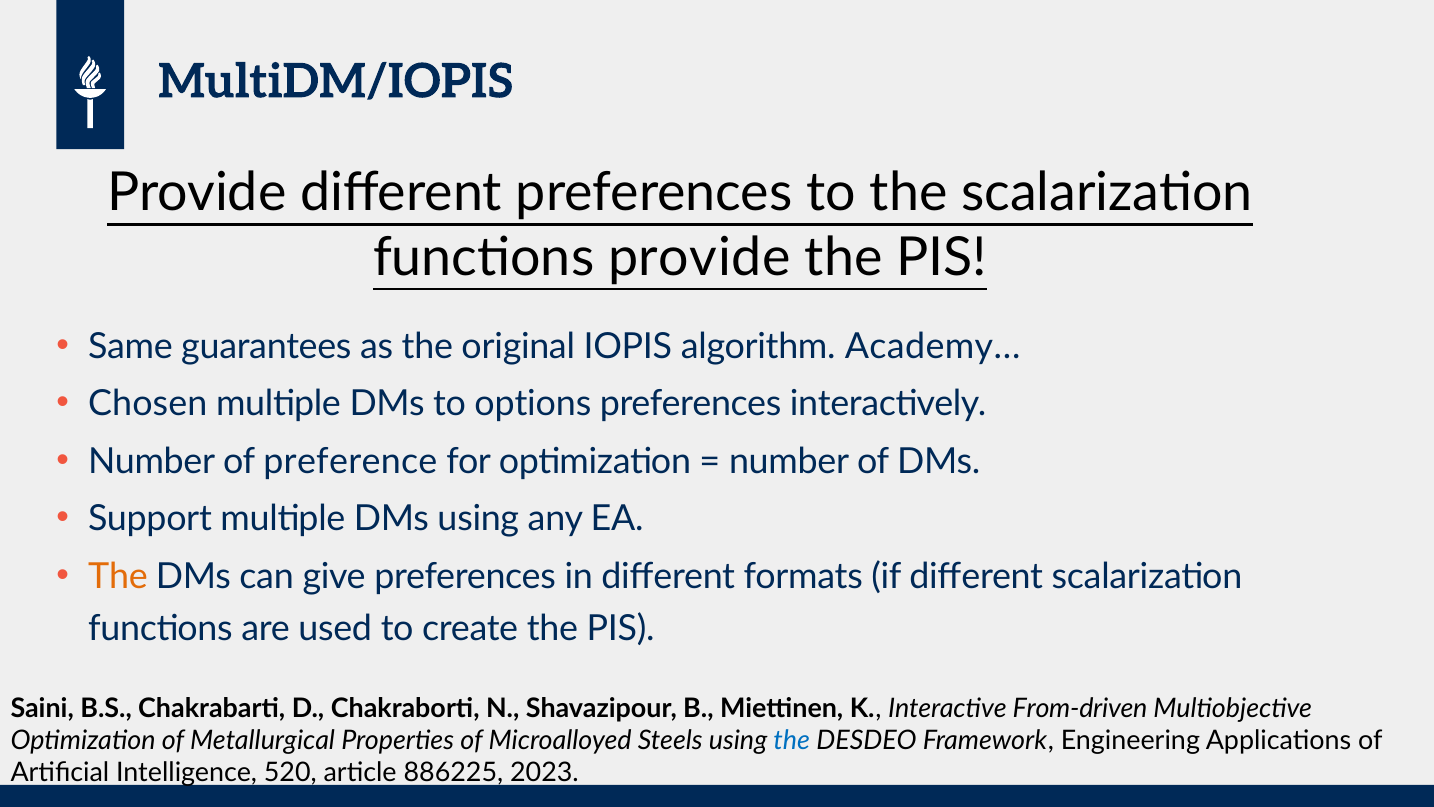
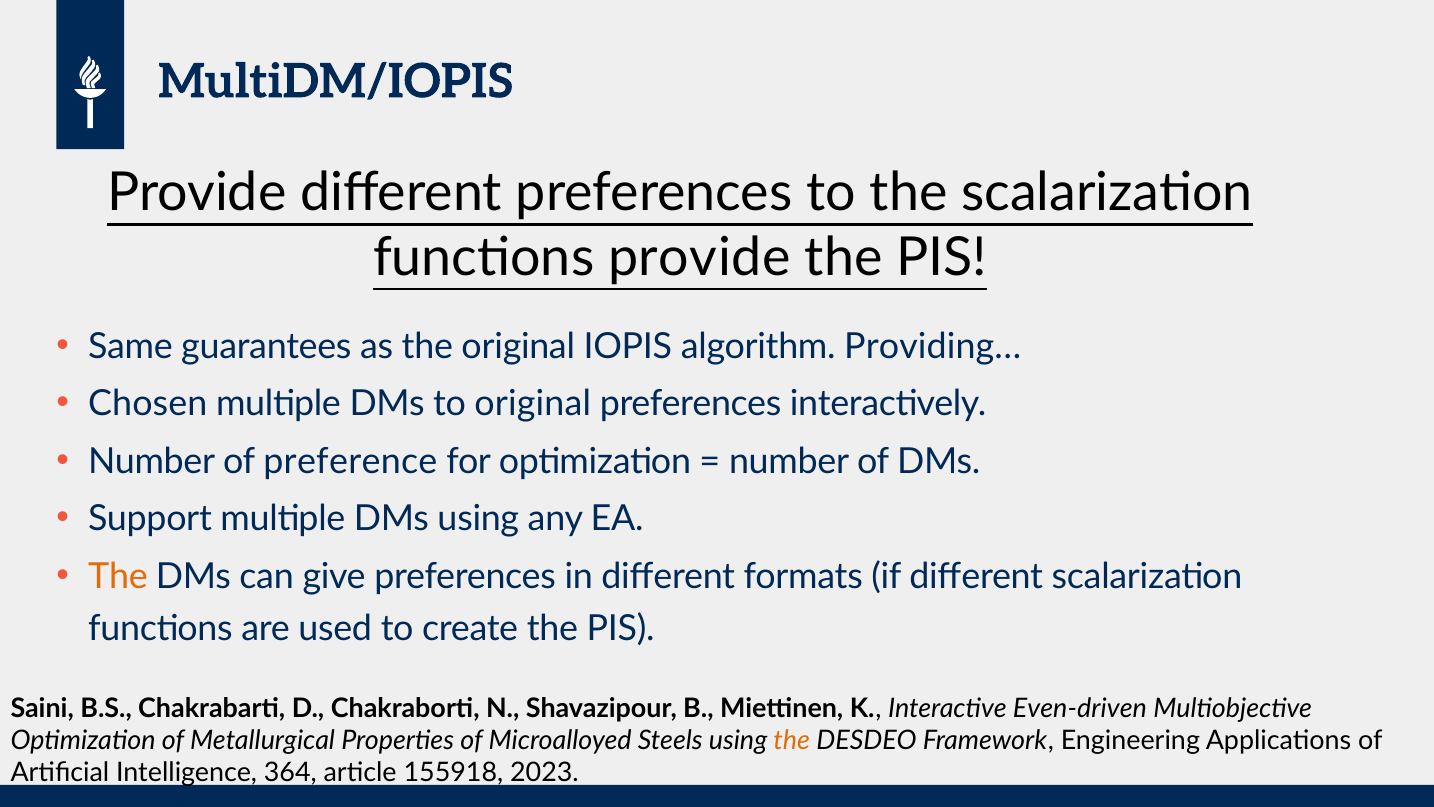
Academy…: Academy… -> Providing… (933, 346)
to options: options -> original (533, 404)
From-driven: From-driven -> Even-driven (1080, 708)
the colour: blue -> orange (792, 740)
520: 520 -> 364 (290, 773)
886225: 886225 -> 155918 (453, 773)
